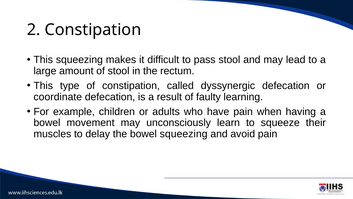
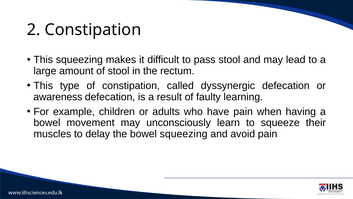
coordinate: coordinate -> awareness (58, 97)
